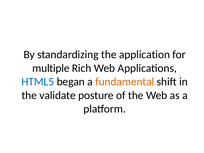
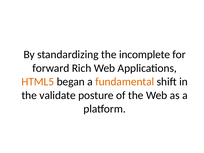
application: application -> incomplete (145, 54)
multiple: multiple -> forward (51, 68)
HTML5 colour: blue -> orange (38, 82)
